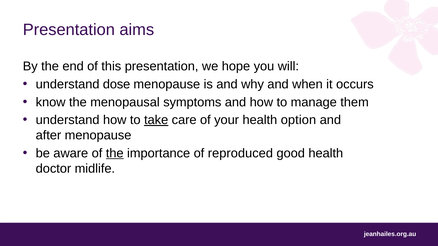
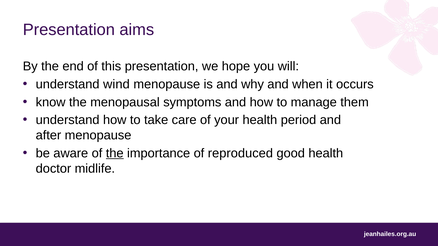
dose: dose -> wind (116, 84)
take underline: present -> none (156, 120)
option: option -> period (299, 120)
